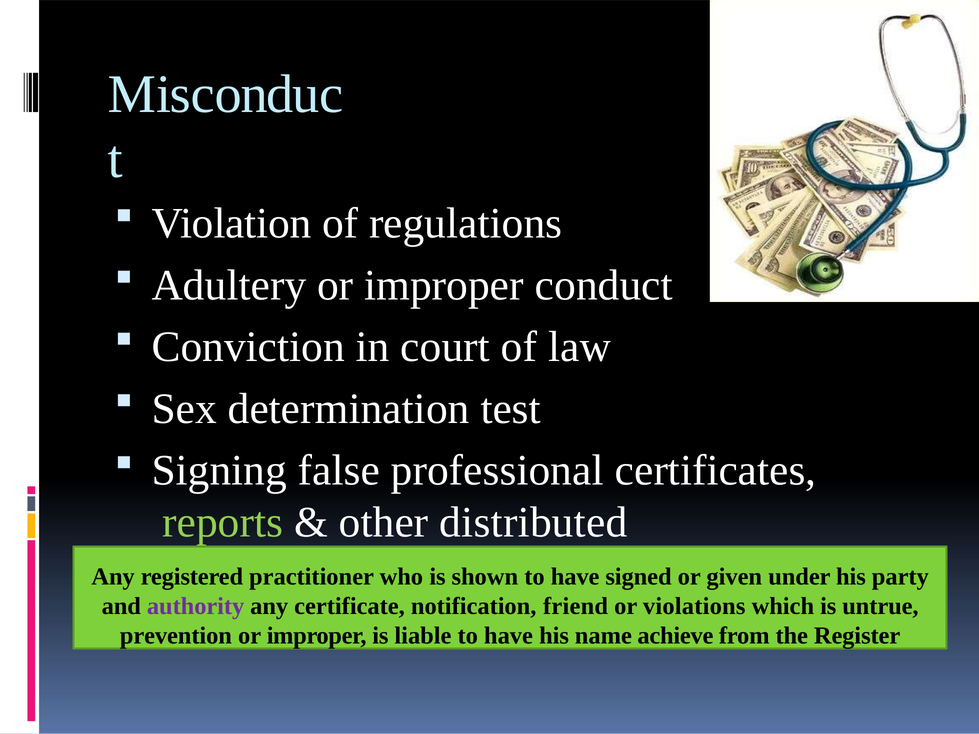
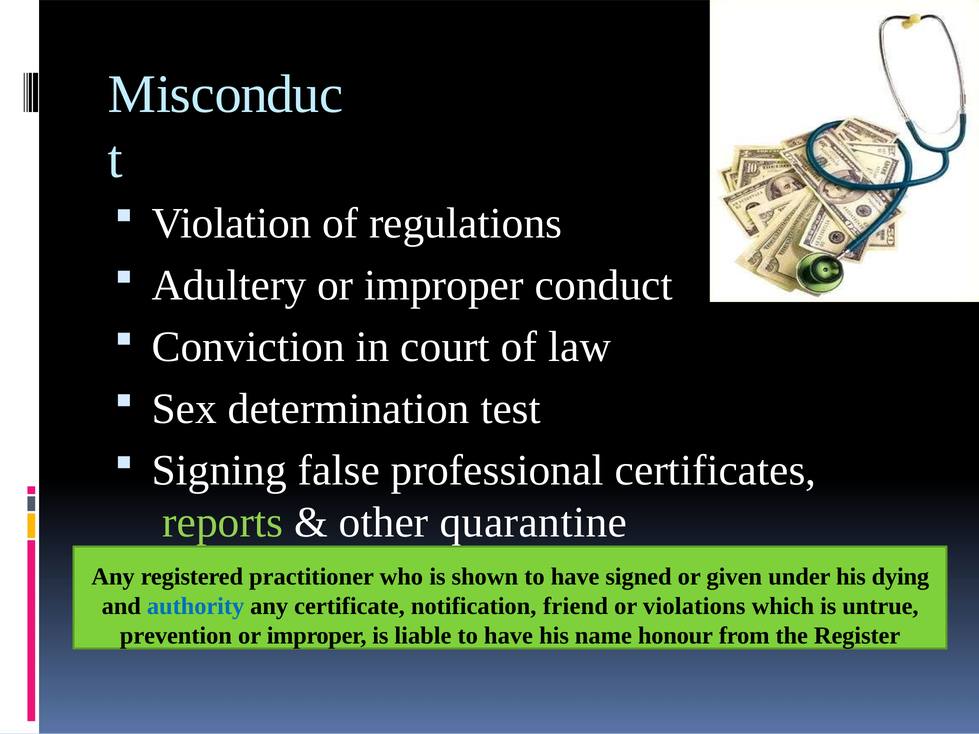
distributed: distributed -> quarantine (533, 523)
party: party -> dying (900, 577)
authority colour: purple -> blue (196, 606)
achieve: achieve -> honour (675, 636)
